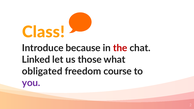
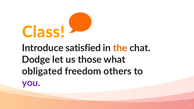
because: because -> satisfied (83, 48)
the colour: red -> orange (120, 48)
Linked: Linked -> Dodge (36, 60)
course: course -> others (118, 71)
